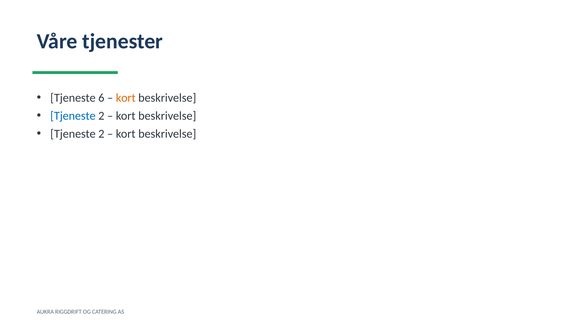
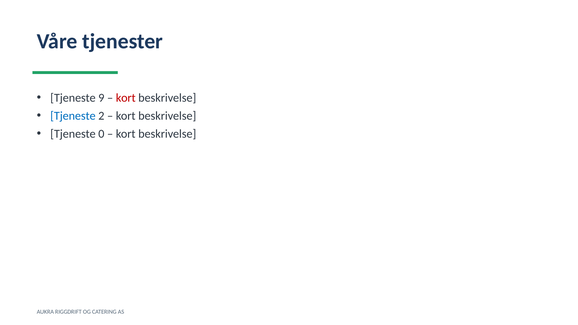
6: 6 -> 9 (101, 98)
kort colour: orange -> red (126, 98)
2: 2 -> 0 (101, 134)
